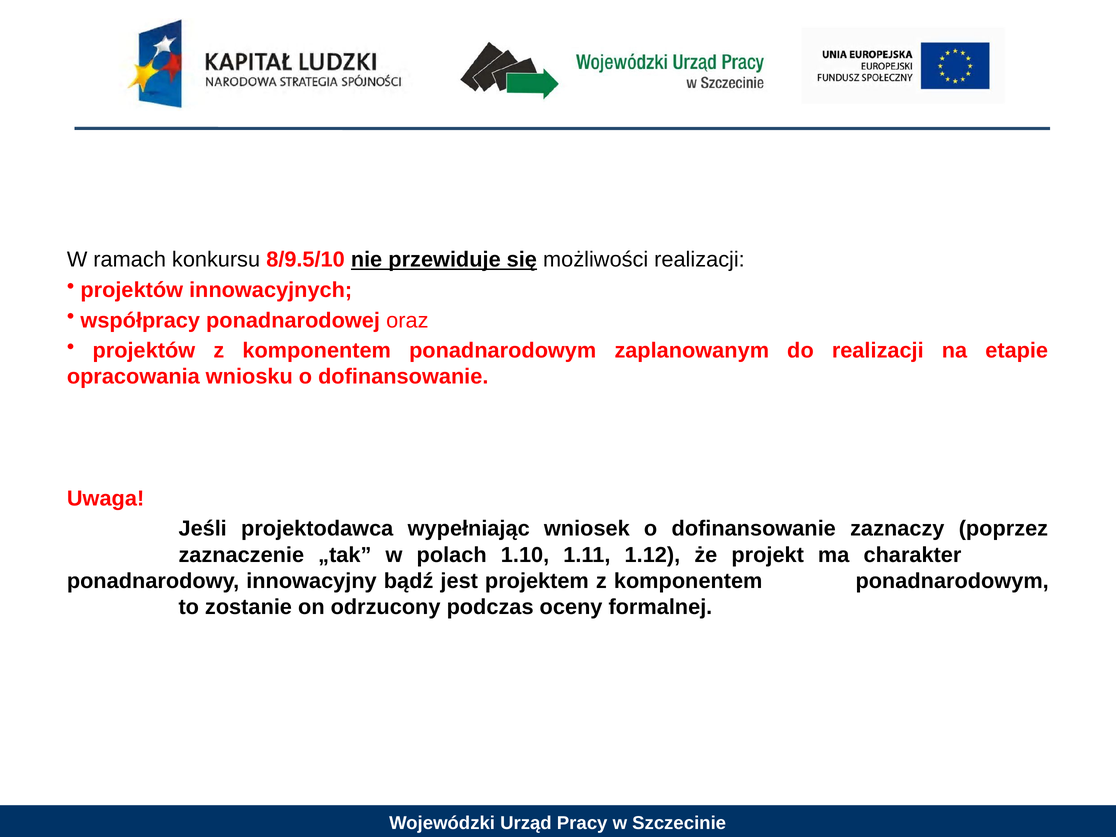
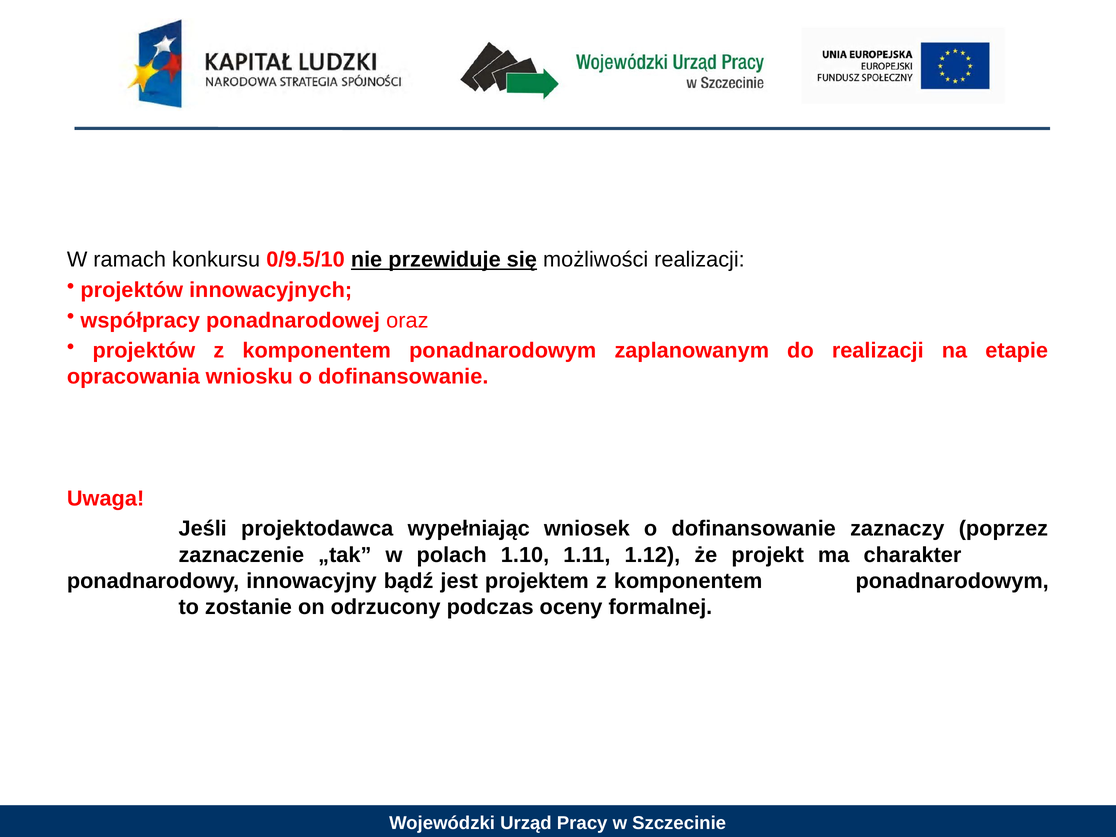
8/9.5/10: 8/9.5/10 -> 0/9.5/10 (306, 260)
